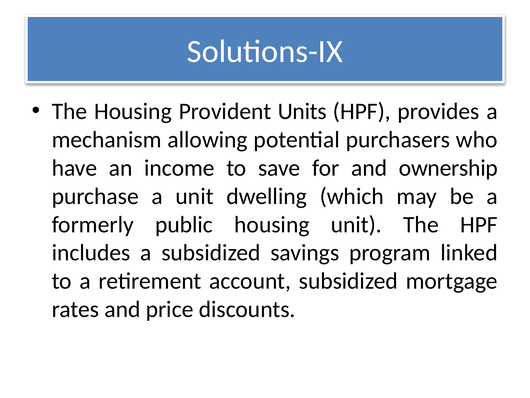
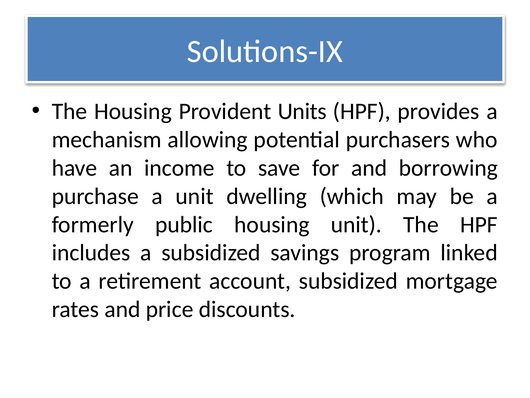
ownership: ownership -> borrowing (448, 168)
